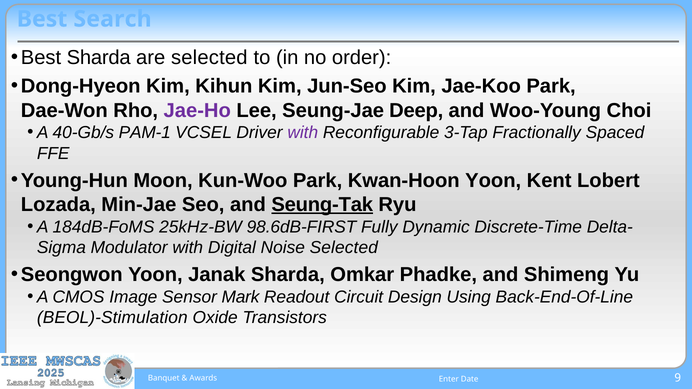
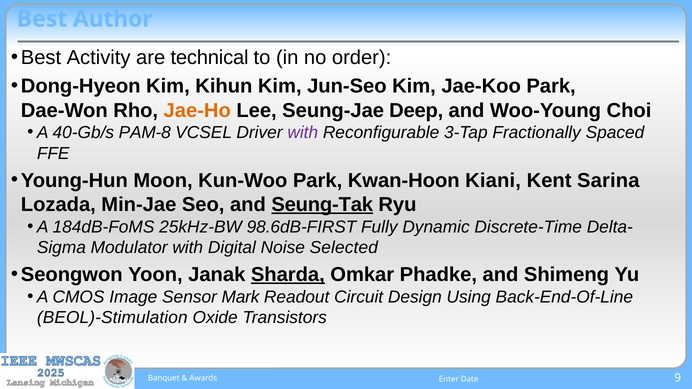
Search: Search -> Author (113, 19)
Best Sharda: Sharda -> Activity (99, 58)
are selected: selected -> technical (210, 58)
Jae-Ho colour: purple -> orange (197, 110)
PAM-1: PAM-1 -> PAM-8 (145, 133)
Kwan-Hoon Yoon: Yoon -> Kiani (493, 181)
Lobert: Lobert -> Sarina (608, 181)
Sharda underline: none -> present (288, 275)
